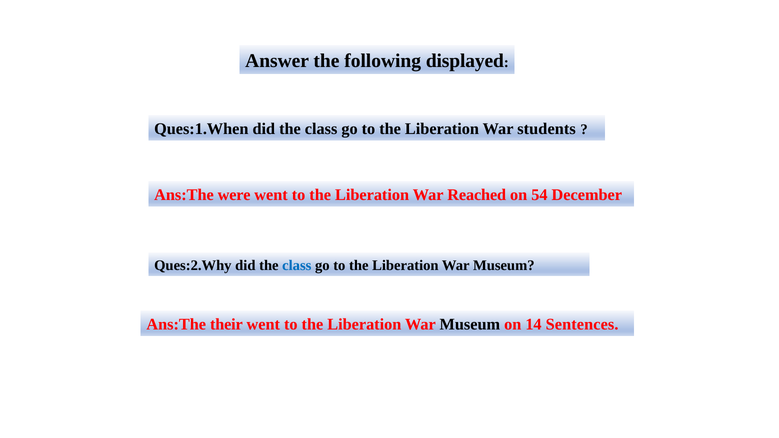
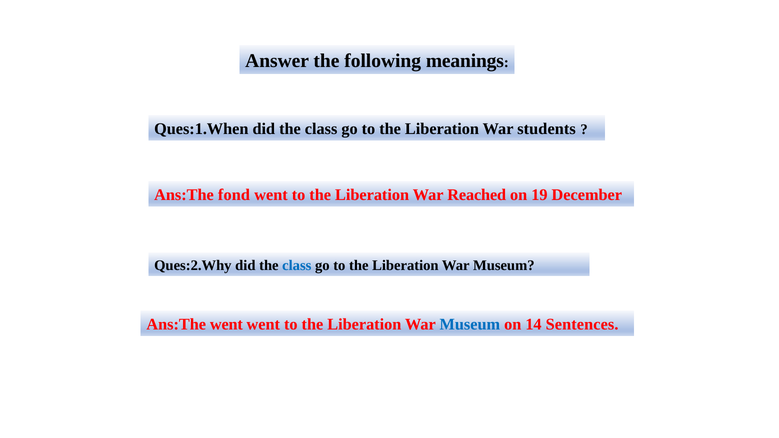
displayed: displayed -> meanings (465, 61)
were: were -> fond (234, 195)
54: 54 -> 19 (539, 195)
Ans:The their: their -> went (226, 325)
Museum colour: black -> blue (470, 325)
